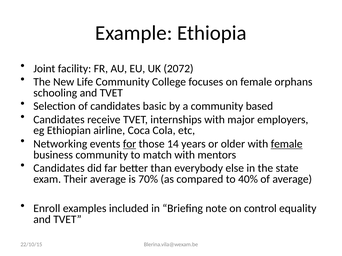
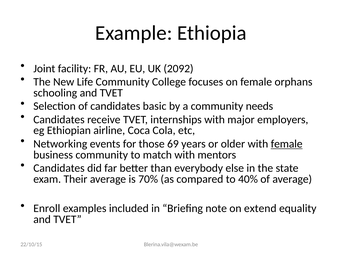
2072: 2072 -> 2092 (179, 69)
based: based -> needs (259, 106)
for underline: present -> none (130, 144)
14: 14 -> 69 (173, 144)
control: control -> extend (260, 209)
